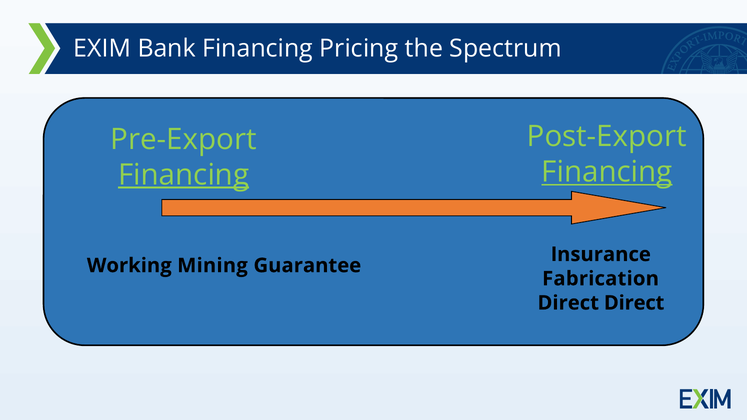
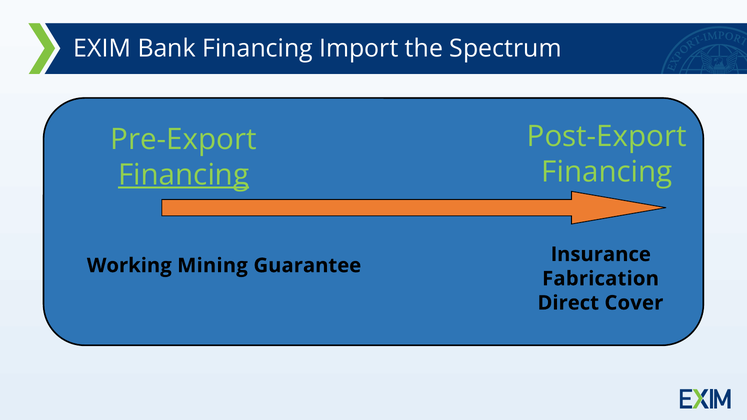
Pricing: Pricing -> Import (359, 48)
Financing underline: present -> none (607, 172)
Direct Direct: Direct -> Cover (634, 303)
